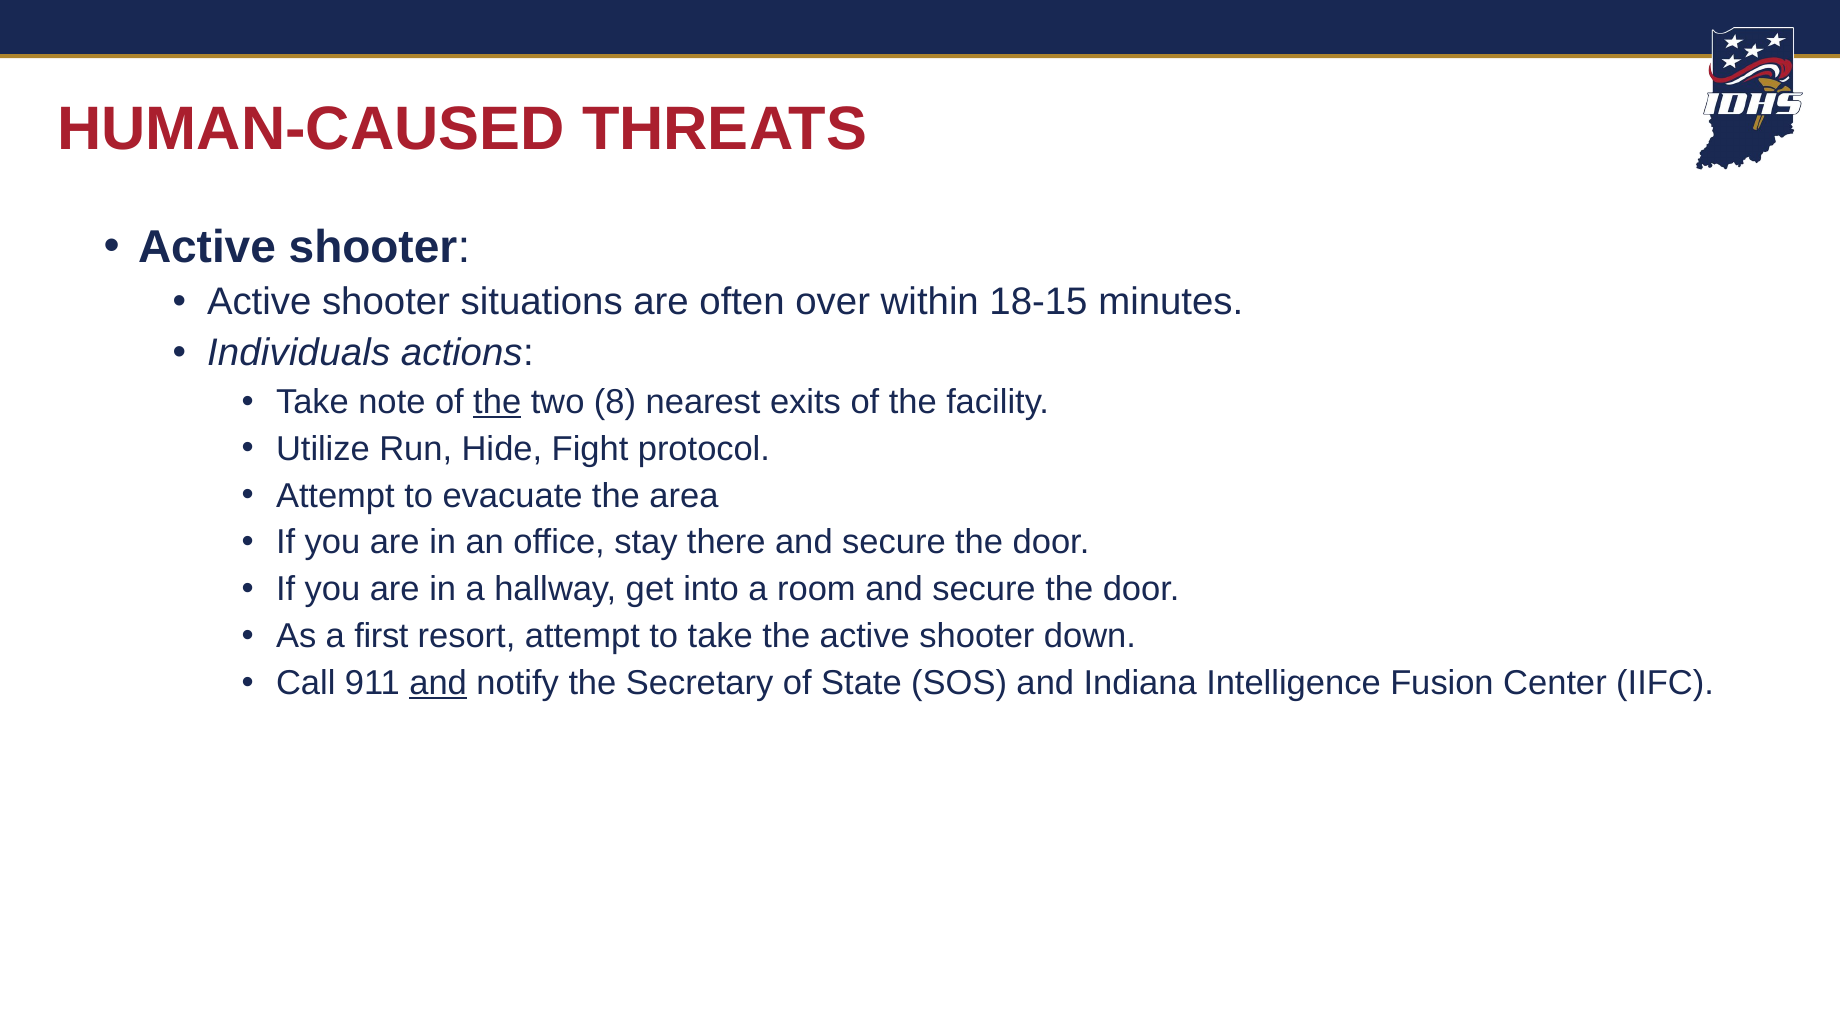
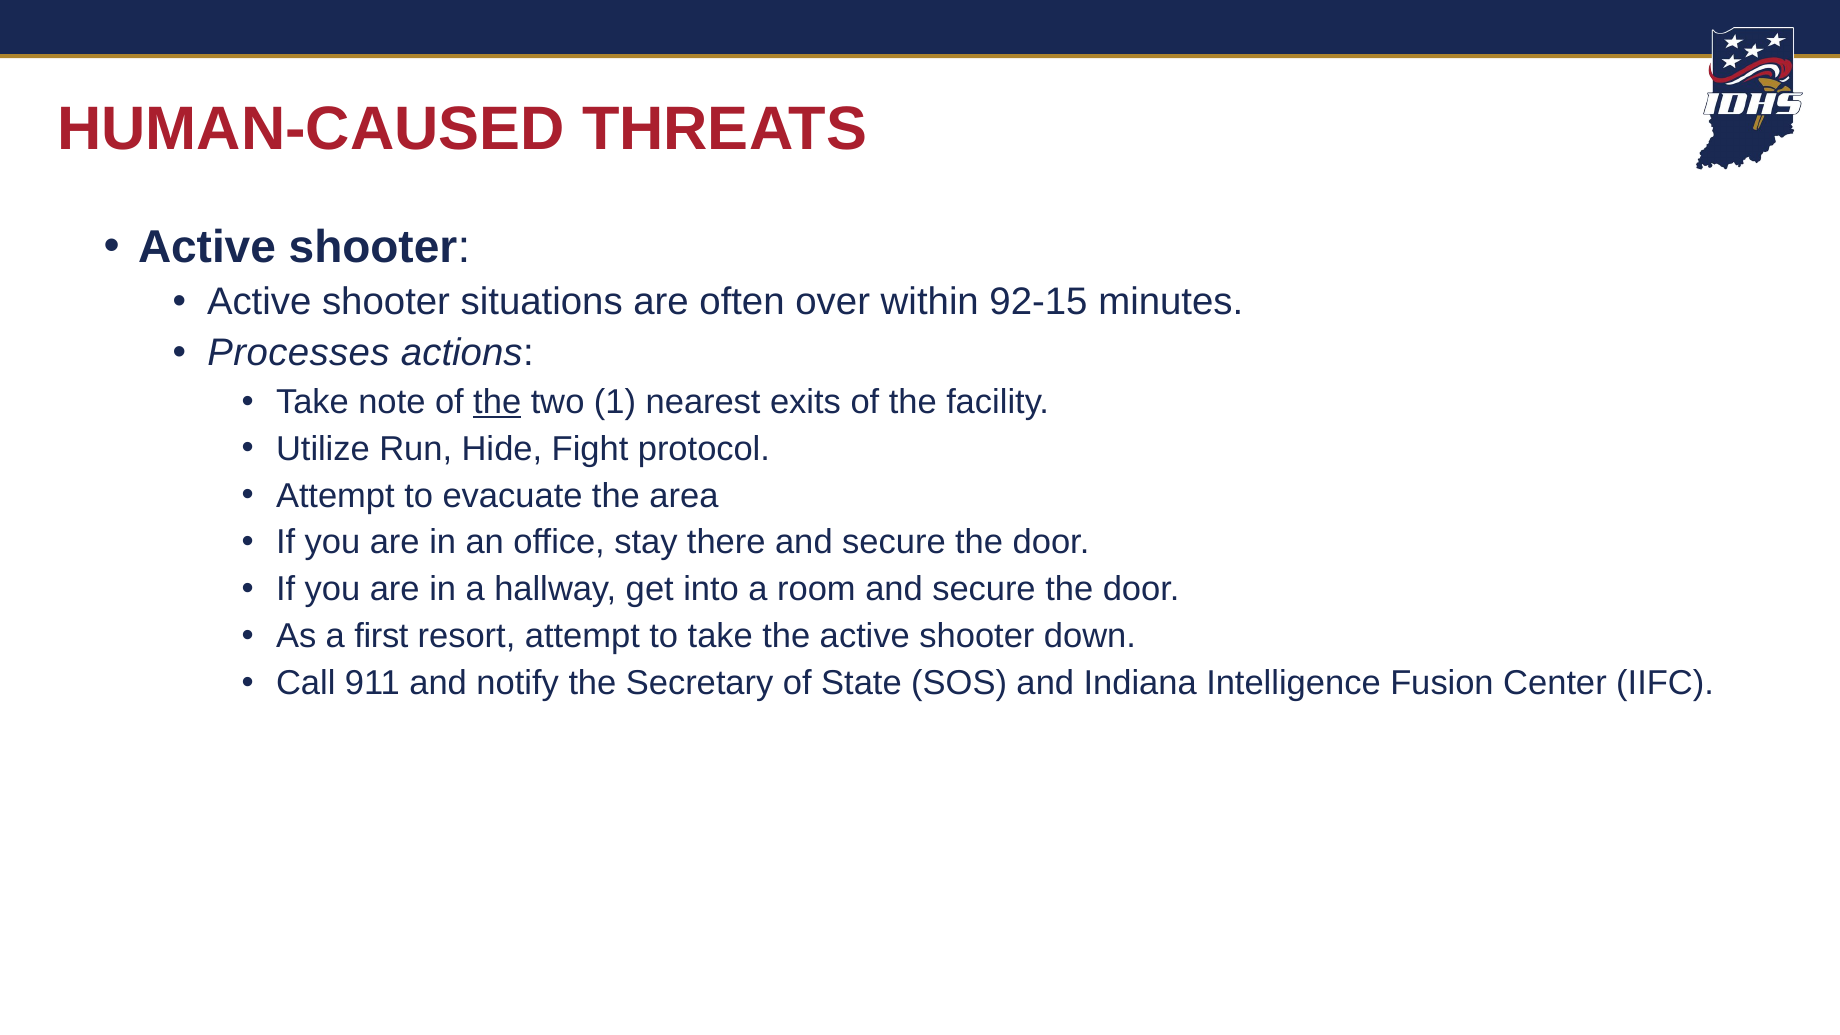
18-15: 18-15 -> 92-15 (1038, 302)
Individuals: Individuals -> Processes (299, 353)
8: 8 -> 1 (615, 402)
and underline: present -> none (438, 683)
